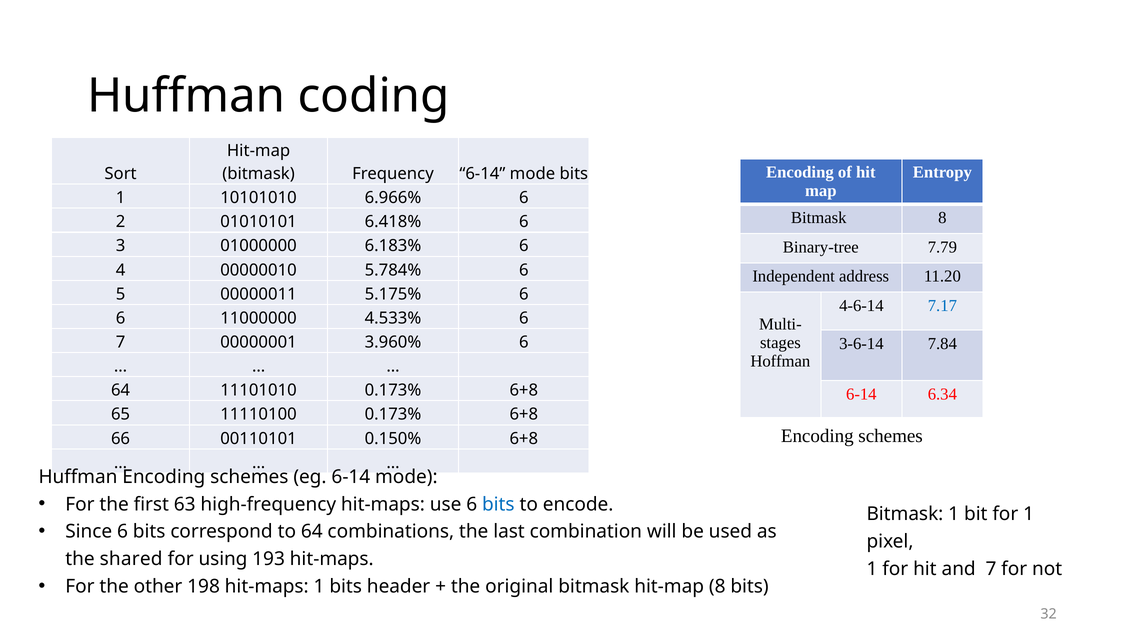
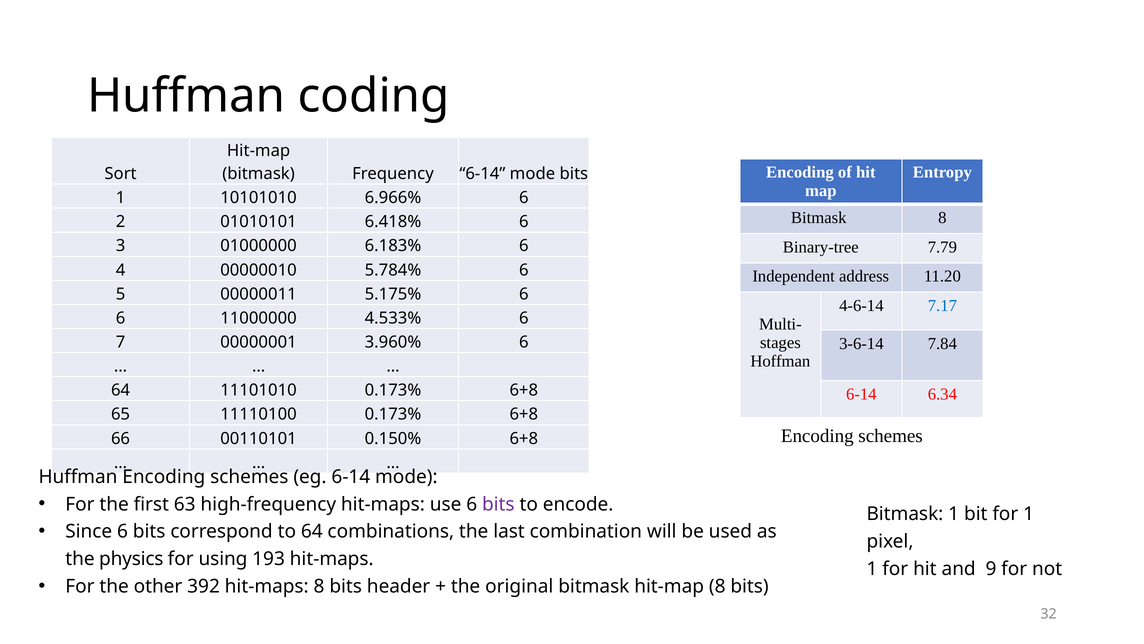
bits colour: blue -> purple (498, 504)
shared: shared -> physics (131, 559)
and 7: 7 -> 9 (991, 569)
198: 198 -> 392 (204, 586)
hit-maps 1: 1 -> 8 (319, 586)
